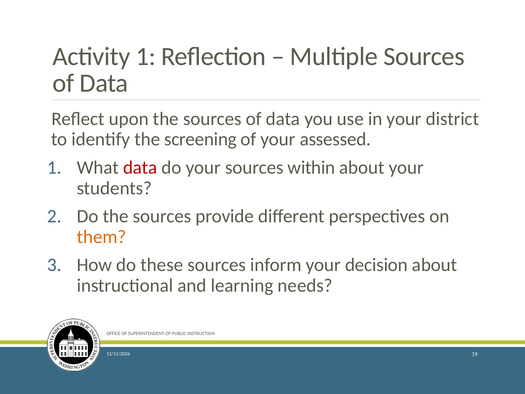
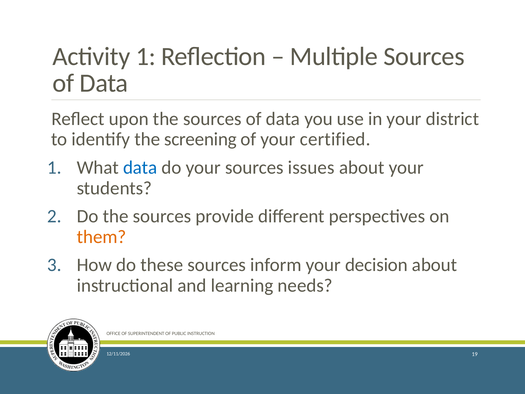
assessed: assessed -> certified (335, 139)
data colour: red -> blue (140, 167)
within: within -> issues (311, 167)
